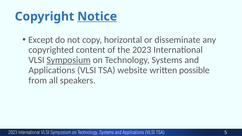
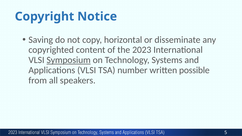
Notice underline: present -> none (97, 16)
Except: Except -> Saving (41, 40)
website: website -> number (132, 70)
